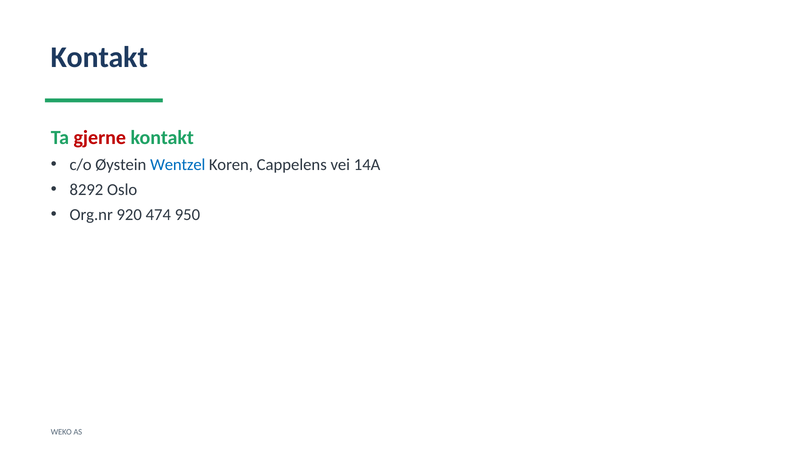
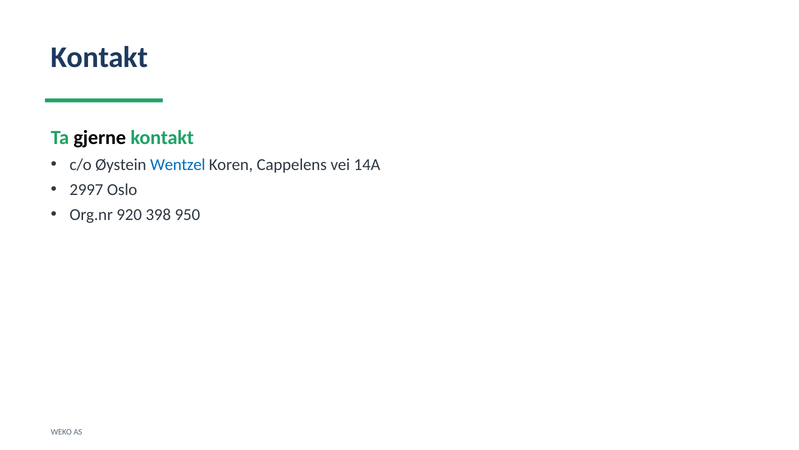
gjerne colour: red -> black (100, 138)
8292: 8292 -> 2997 (86, 189)
474: 474 -> 398 (158, 214)
